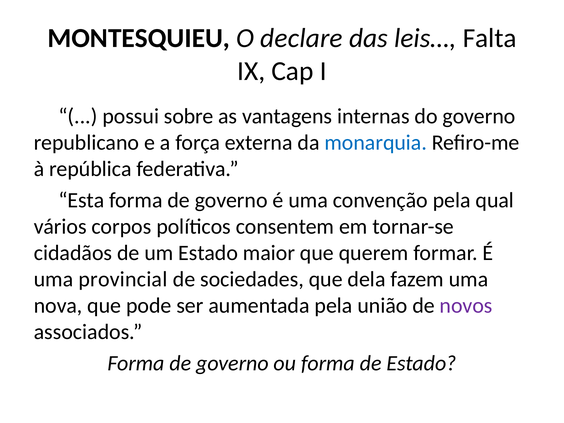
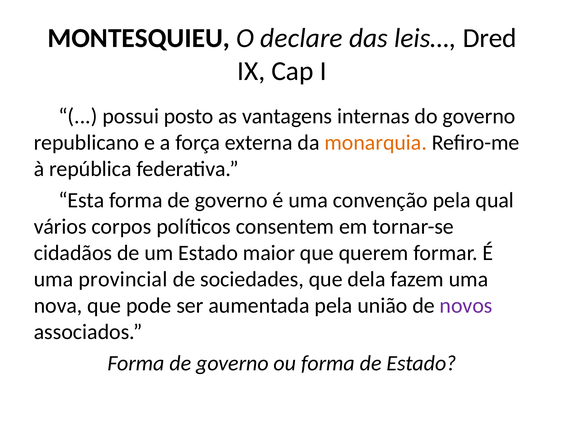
Falta: Falta -> Dred (490, 38)
sobre: sobre -> posto (189, 116)
monarquia colour: blue -> orange (376, 143)
